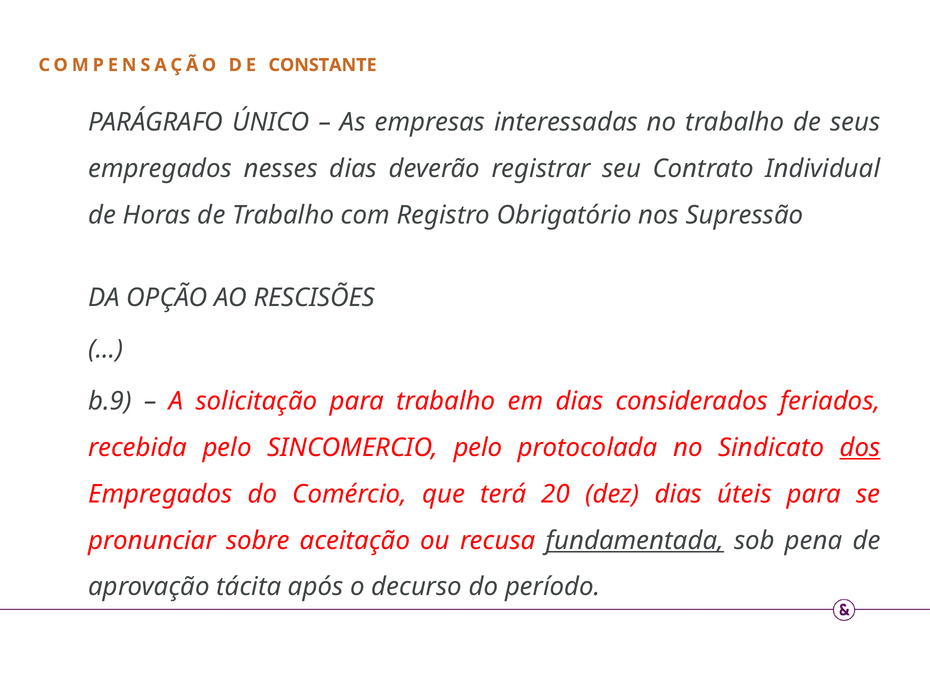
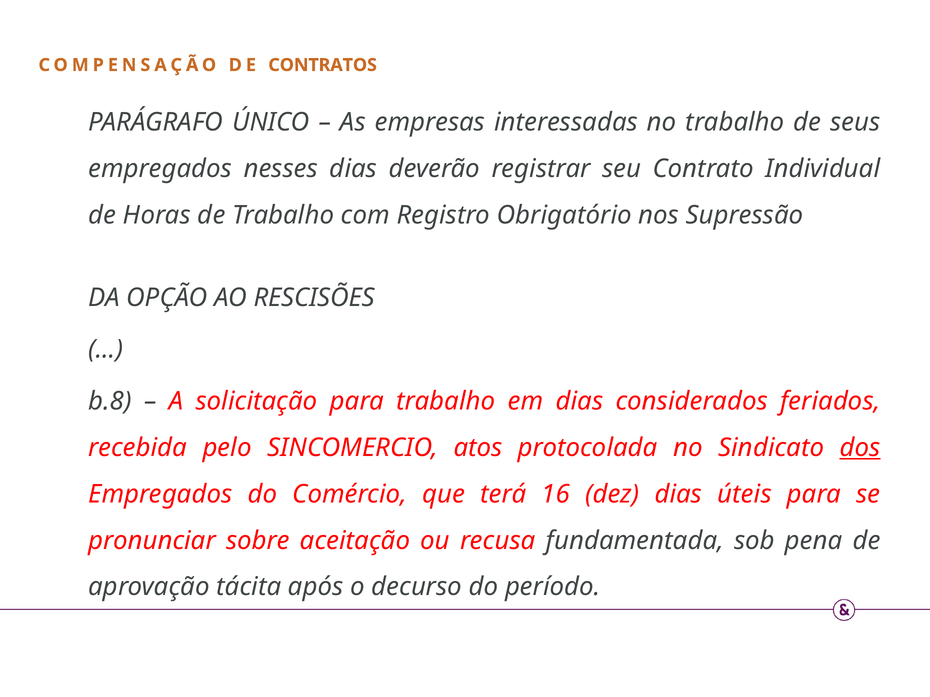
CONSTANTE: CONSTANTE -> CONTRATOS (323, 65)
b.9: b.9 -> b.8 (110, 401)
SINCOMERCIO pelo: pelo -> atos (478, 448)
20: 20 -> 16 (556, 494)
fundamentada underline: present -> none (635, 541)
